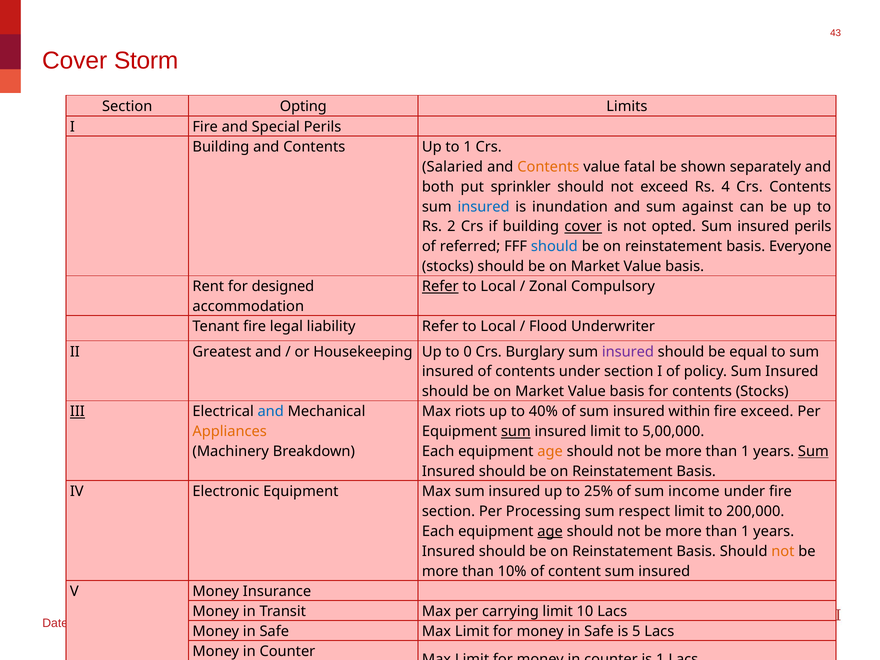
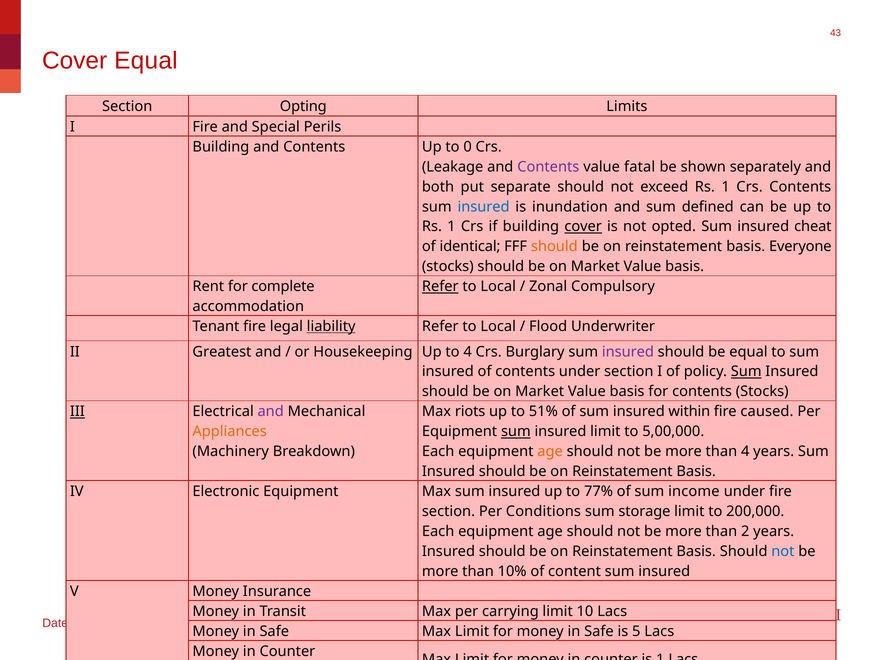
Cover Storm: Storm -> Equal (146, 61)
to 1: 1 -> 0 (468, 147)
Salaried: Salaried -> Leakage (453, 167)
Contents colour: orange -> purple (548, 167)
sprinkler: sprinkler -> separate (521, 187)
exceed Rs 4: 4 -> 1 (726, 187)
against: against -> defined (708, 207)
2: 2 -> 1 (451, 227)
insured perils: perils -> cheat (813, 227)
referred: referred -> identical (470, 247)
should colour: blue -> orange (554, 247)
designed: designed -> complete (283, 287)
liability underline: none -> present (331, 326)
to 0: 0 -> 4 (468, 352)
Sum underline: none -> present (746, 372)
and colour: blue -> purple (271, 412)
40%: 40% -> 51% (543, 412)
fire exceed: exceed -> caused (767, 412)
1: 1 -> 4 (745, 451)
Sum underline: present -> none (813, 451)
25%: 25% -> 77% (599, 491)
Processing: Processing -> Conditions (543, 511)
respect: respect -> storage (644, 511)
age underline: present -> none (550, 531)
1: 1 -> 2 (745, 531)
not colour: orange -> blue (783, 551)
